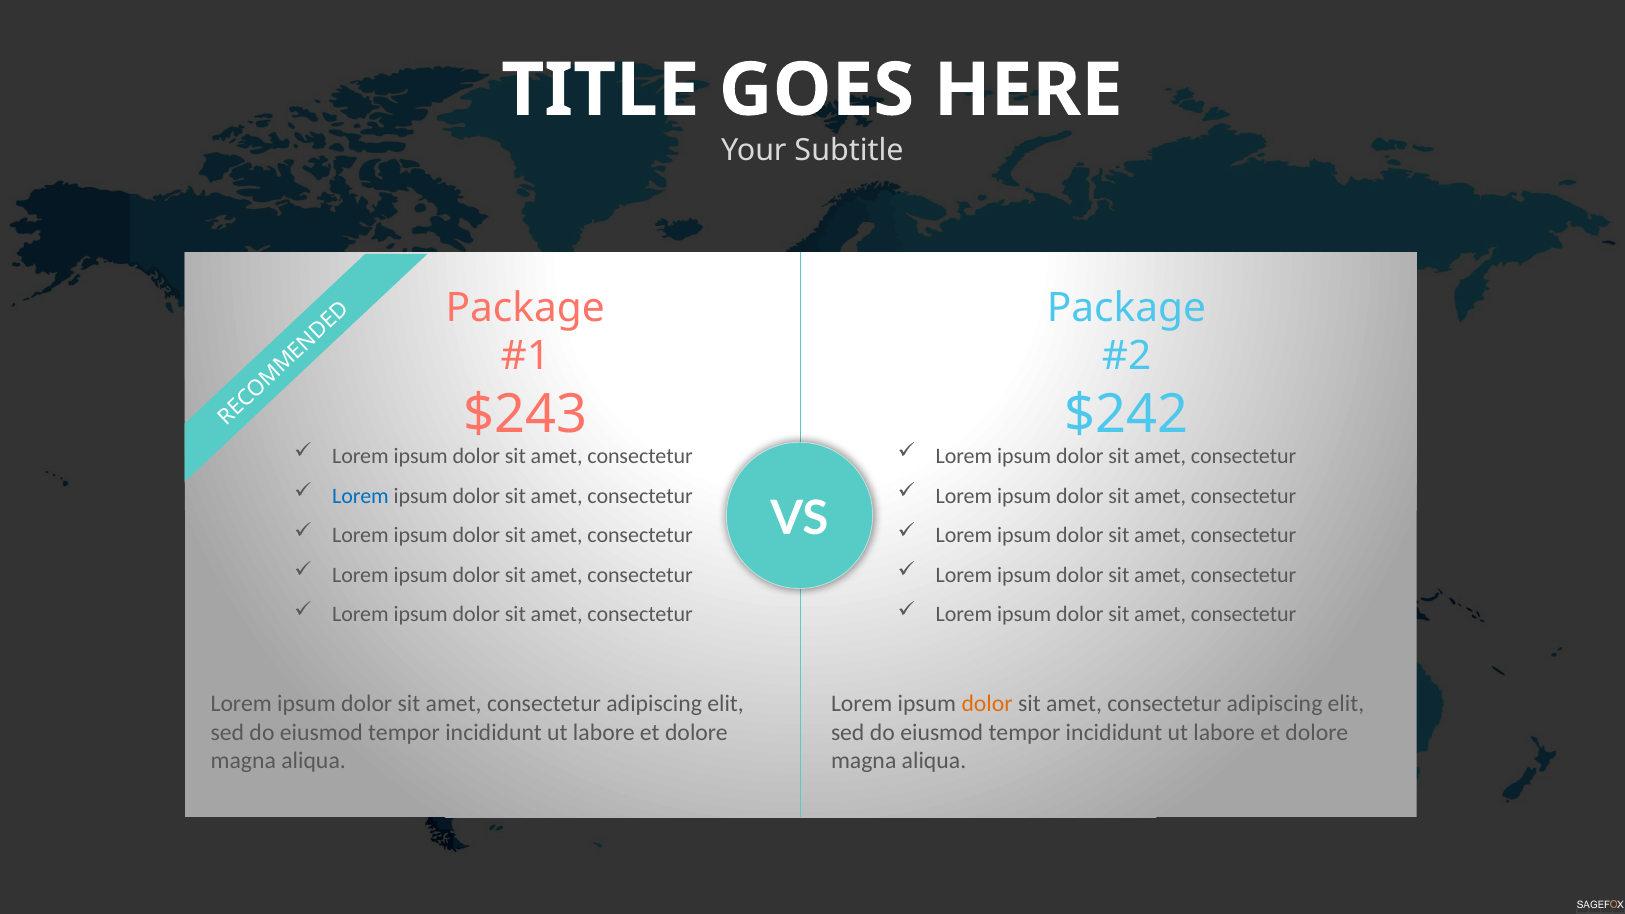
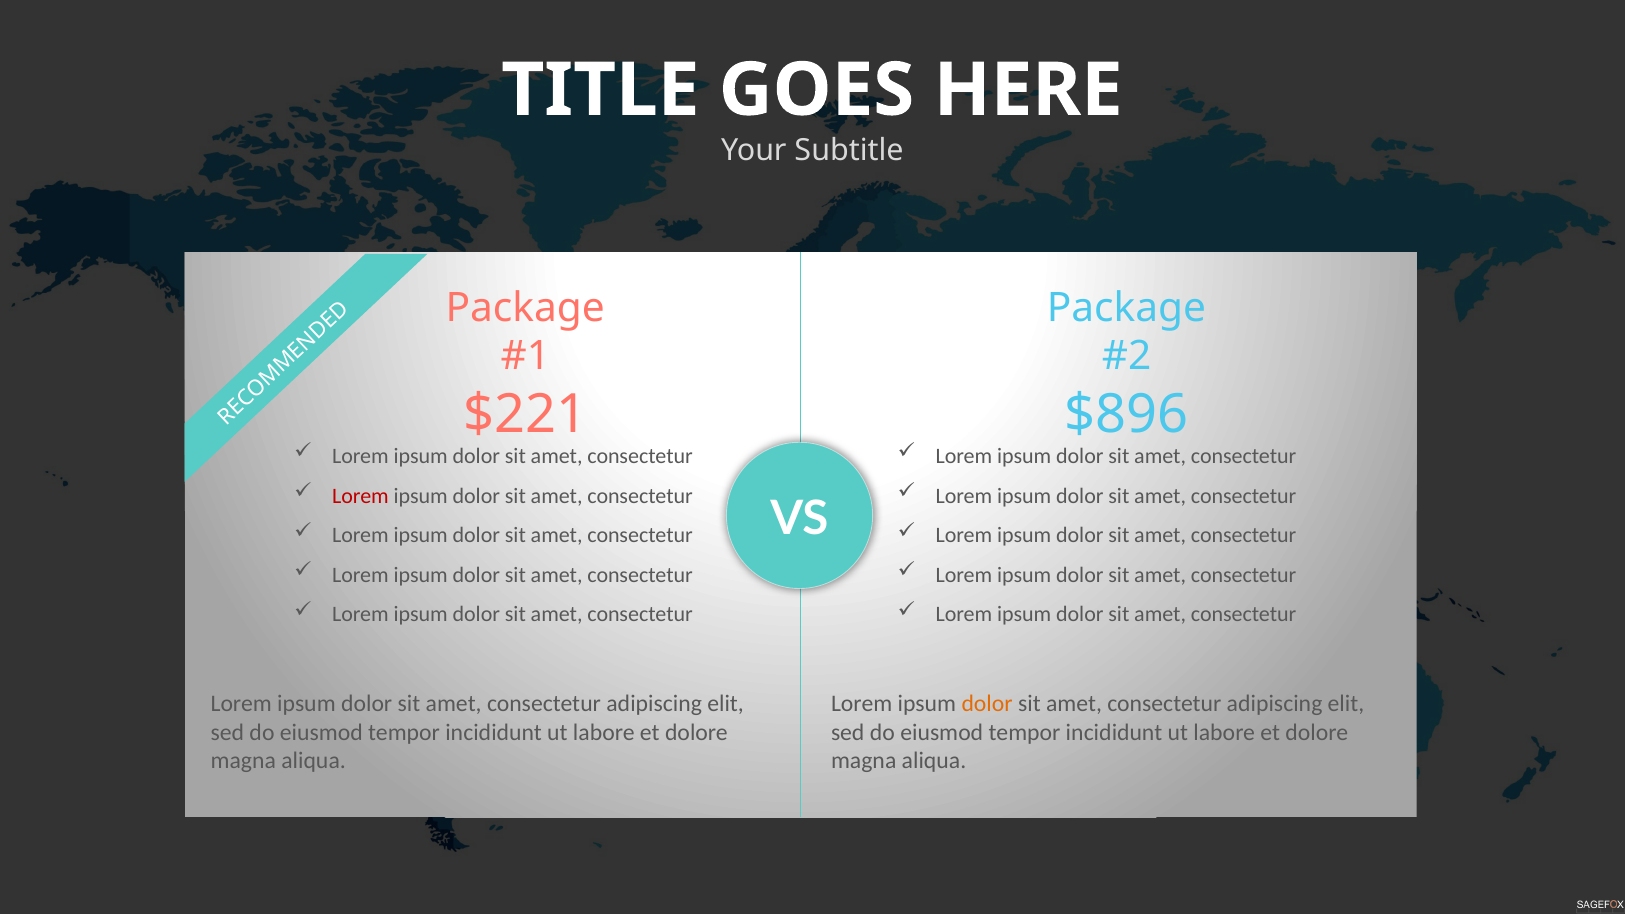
$243: $243 -> $221 (525, 414)
$242: $242 -> $896 (1126, 414)
Lorem colour: blue -> red (360, 496)
